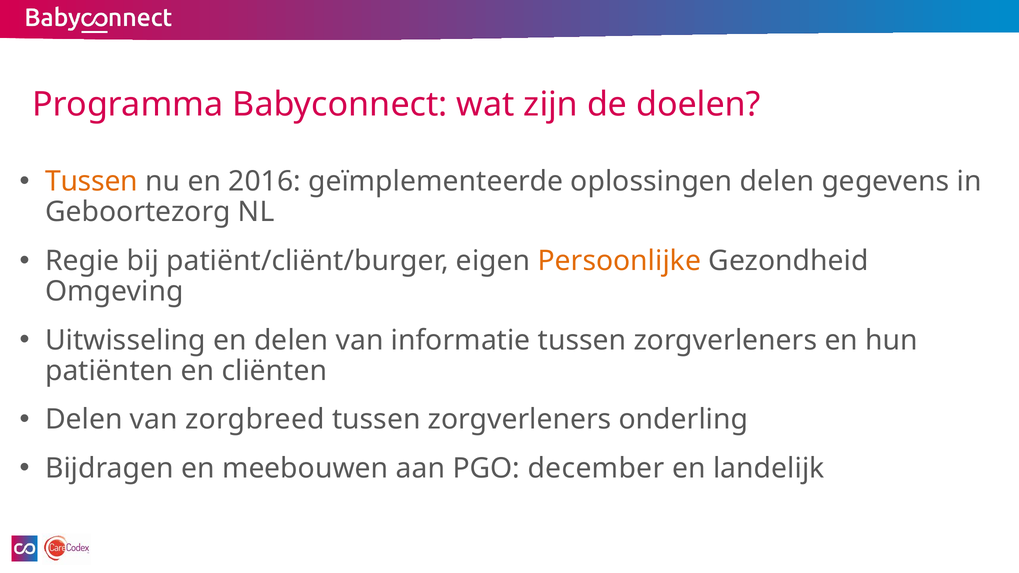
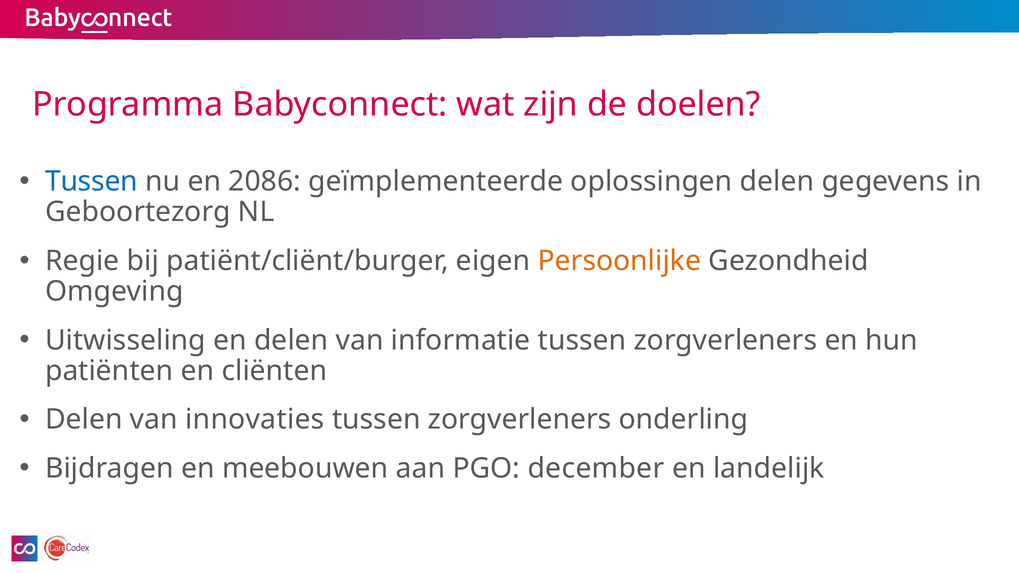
Tussen colour: orange -> blue (92, 182)
2016: 2016 -> 2086 (265, 182)
zorgbreed: zorgbreed -> innovaties (255, 420)
